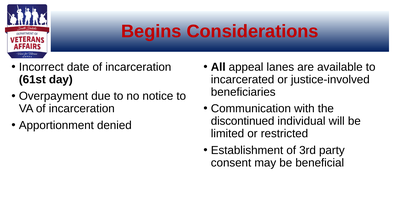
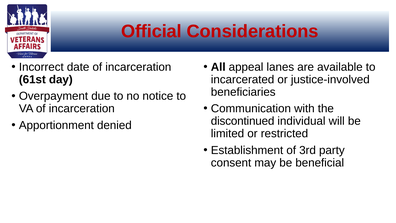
Begins: Begins -> Official (151, 31)
